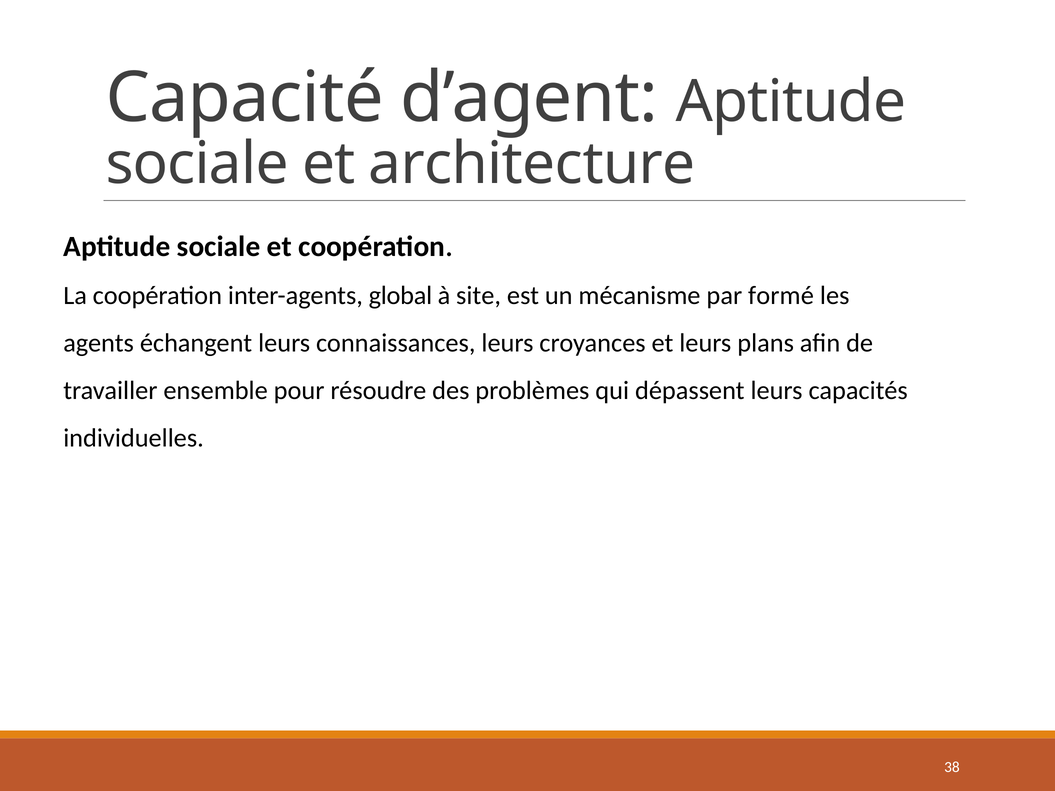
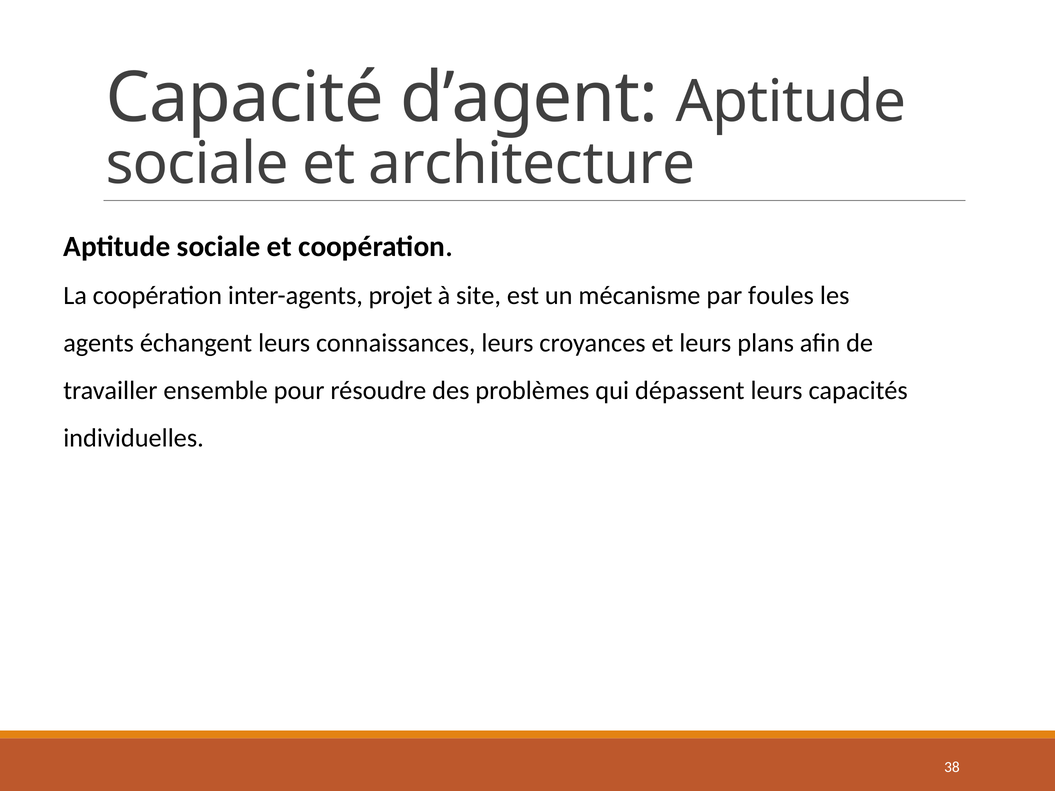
global: global -> projet (400, 296)
formé: formé -> foules (781, 296)
